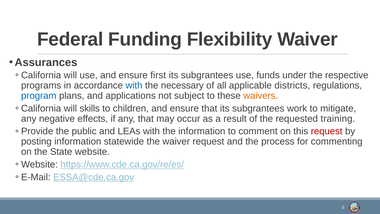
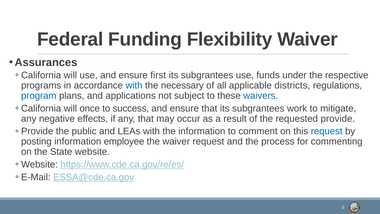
waivers colour: orange -> blue (261, 96)
skills: skills -> once (90, 108)
children: children -> success (131, 108)
training: training -> provide (338, 119)
request colour: red -> blue (327, 131)
statewide: statewide -> employee (124, 141)
